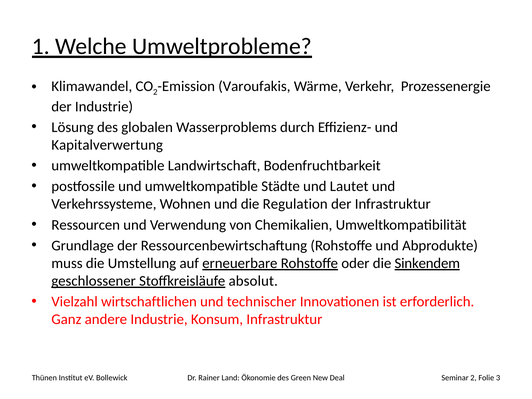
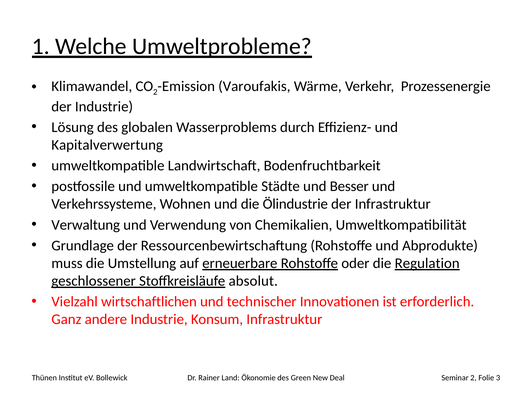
Lautet: Lautet -> Besser (349, 186)
Regulation: Regulation -> Ölindustrie (295, 204)
Ressourcen: Ressourcen -> Verwaltung (86, 225)
Sinkendem: Sinkendem -> Regulation (427, 263)
